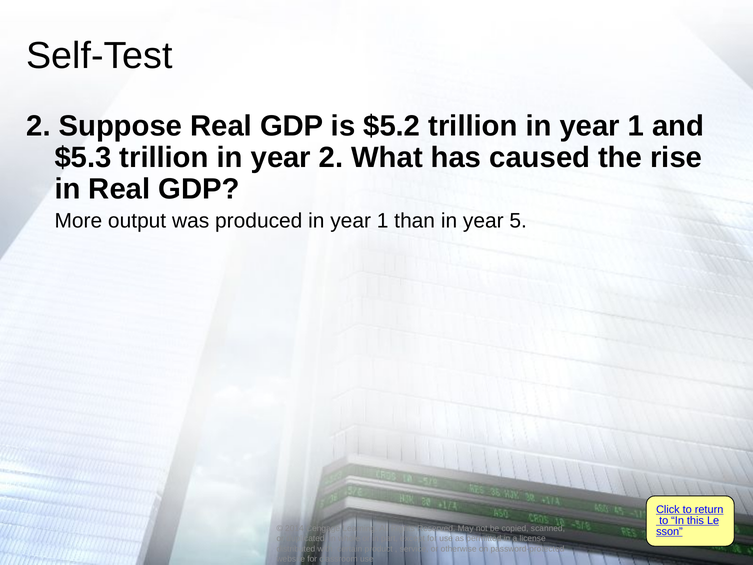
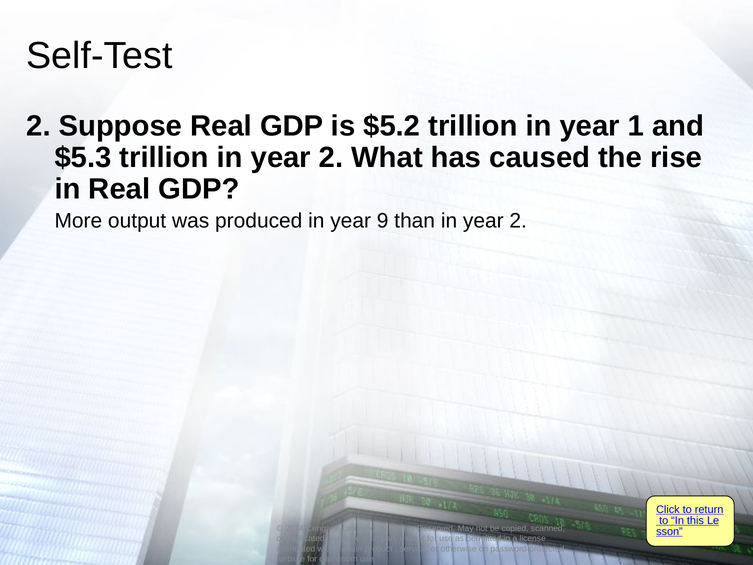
produced in year 1: 1 -> 9 (383, 221)
than in year 5: 5 -> 2 (518, 221)
